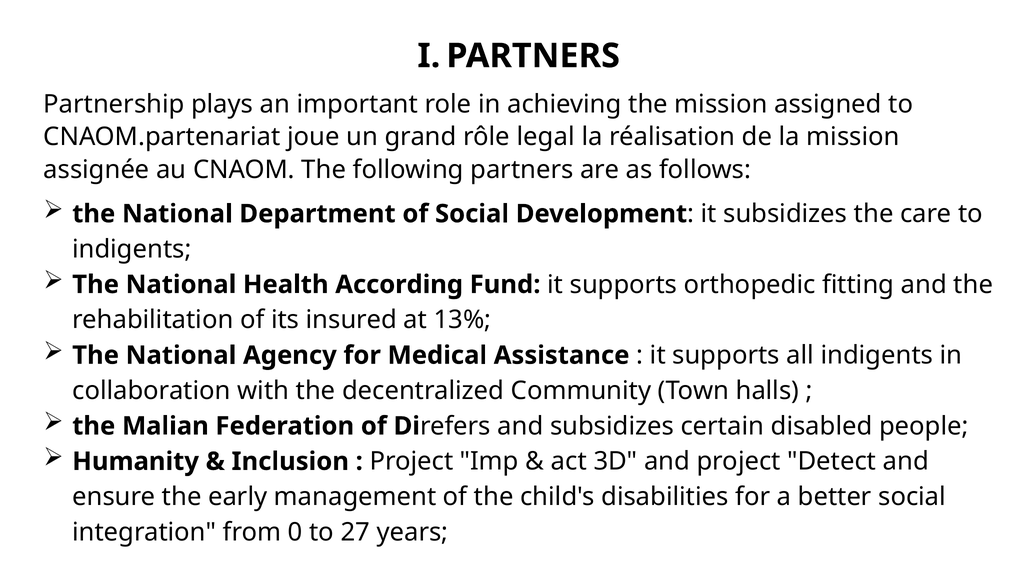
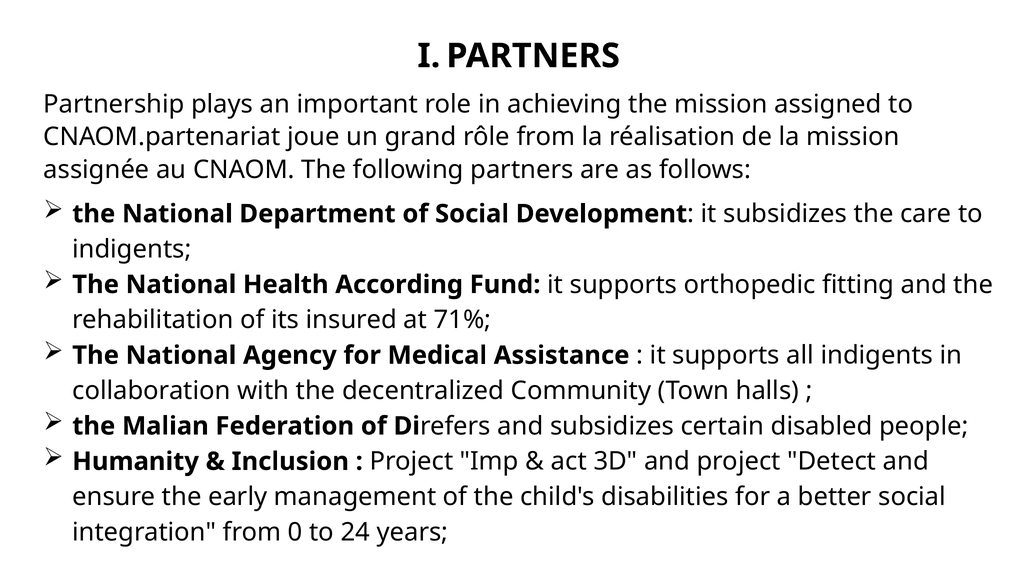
rôle legal: legal -> from (546, 137)
13%: 13% -> 71% (463, 320)
27: 27 -> 24 (355, 532)
